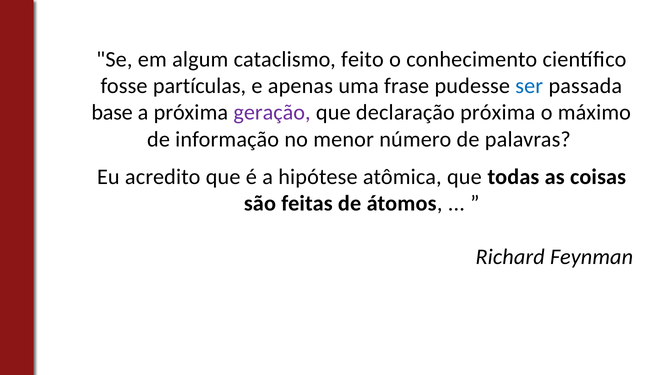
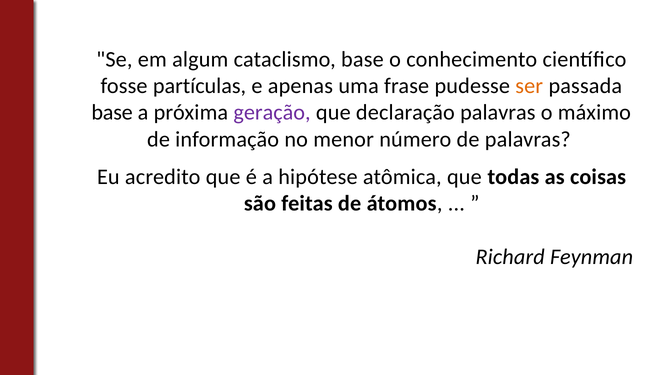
cataclismo feito: feito -> base (362, 59)
ser colour: blue -> orange (529, 86)
declaração próxima: próxima -> palavras (498, 112)
